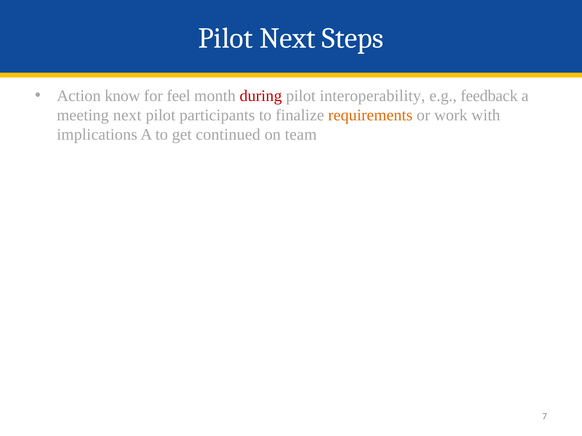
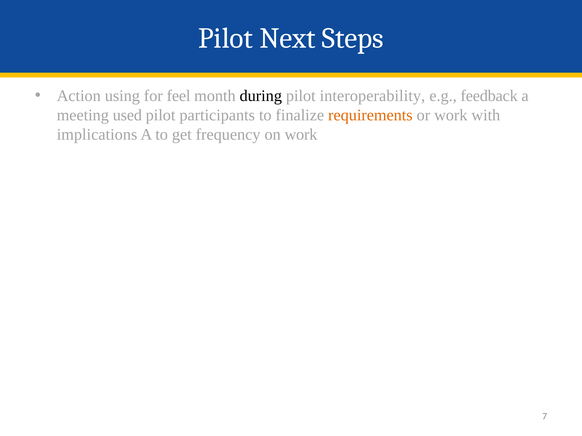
know: know -> using (122, 96)
during colour: red -> black (261, 96)
meeting next: next -> used (127, 115)
continued: continued -> frequency (228, 135)
on team: team -> work (301, 135)
